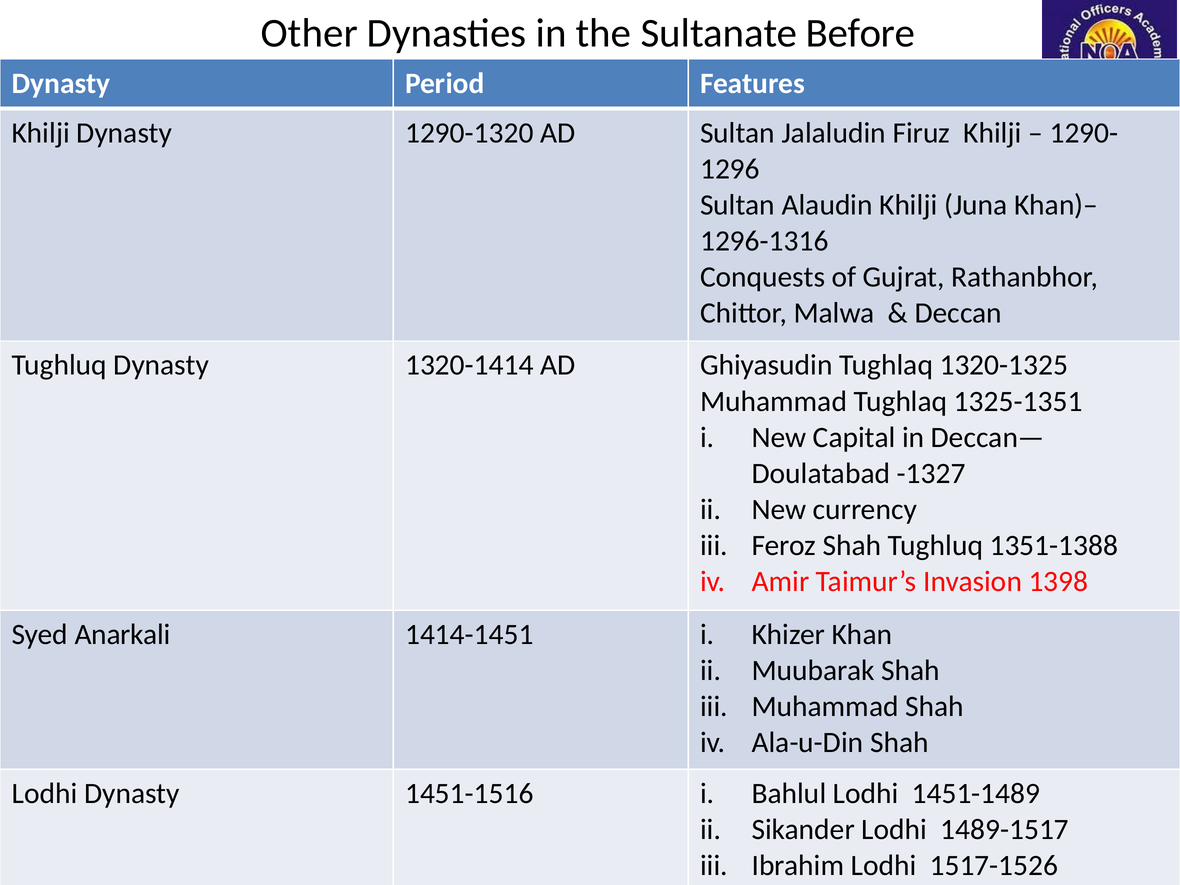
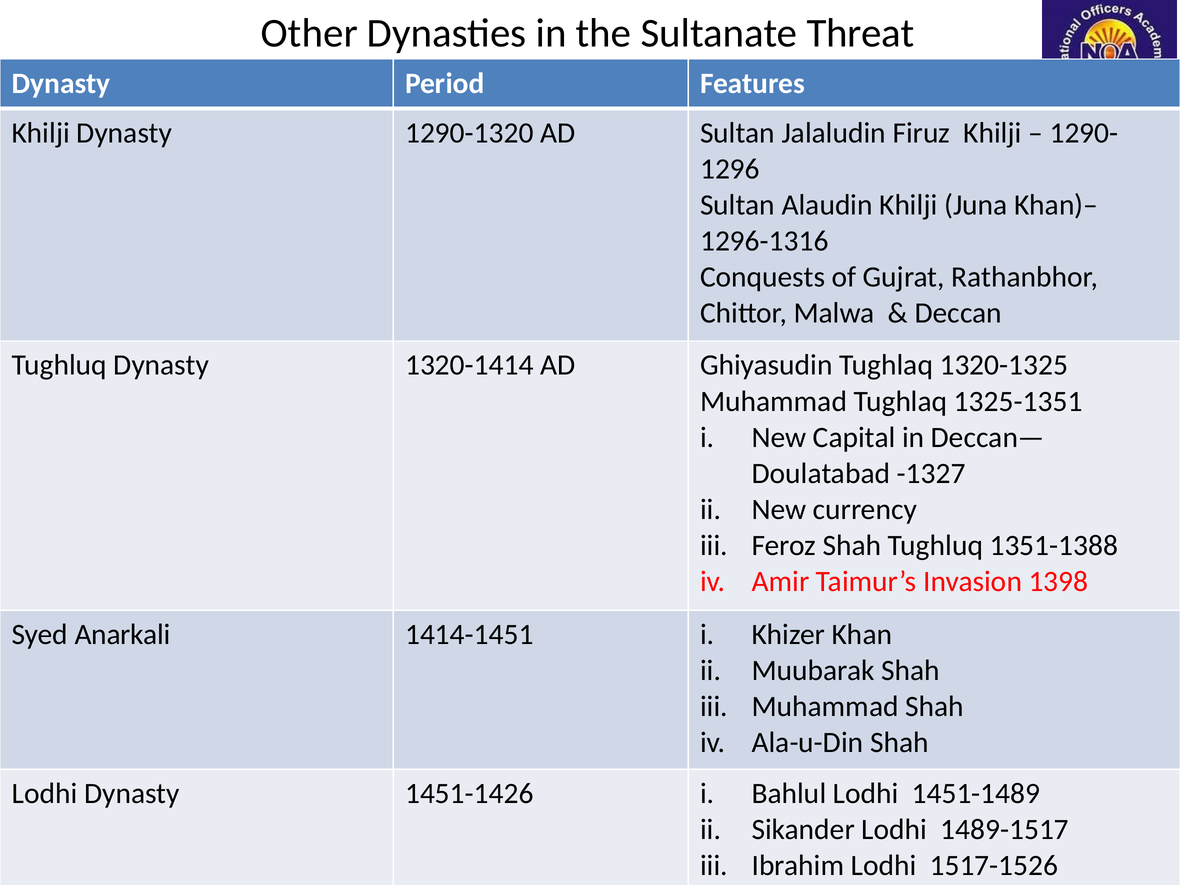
Before: Before -> Threat (860, 33)
1451-1516: 1451-1516 -> 1451-1426 (469, 793)
